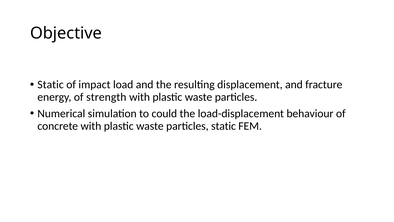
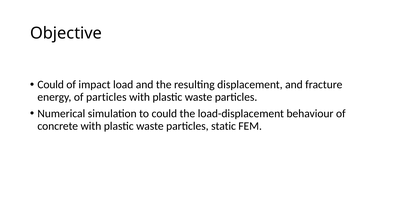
Static: Static -> Could (51, 85)
of strength: strength -> particles (106, 97)
